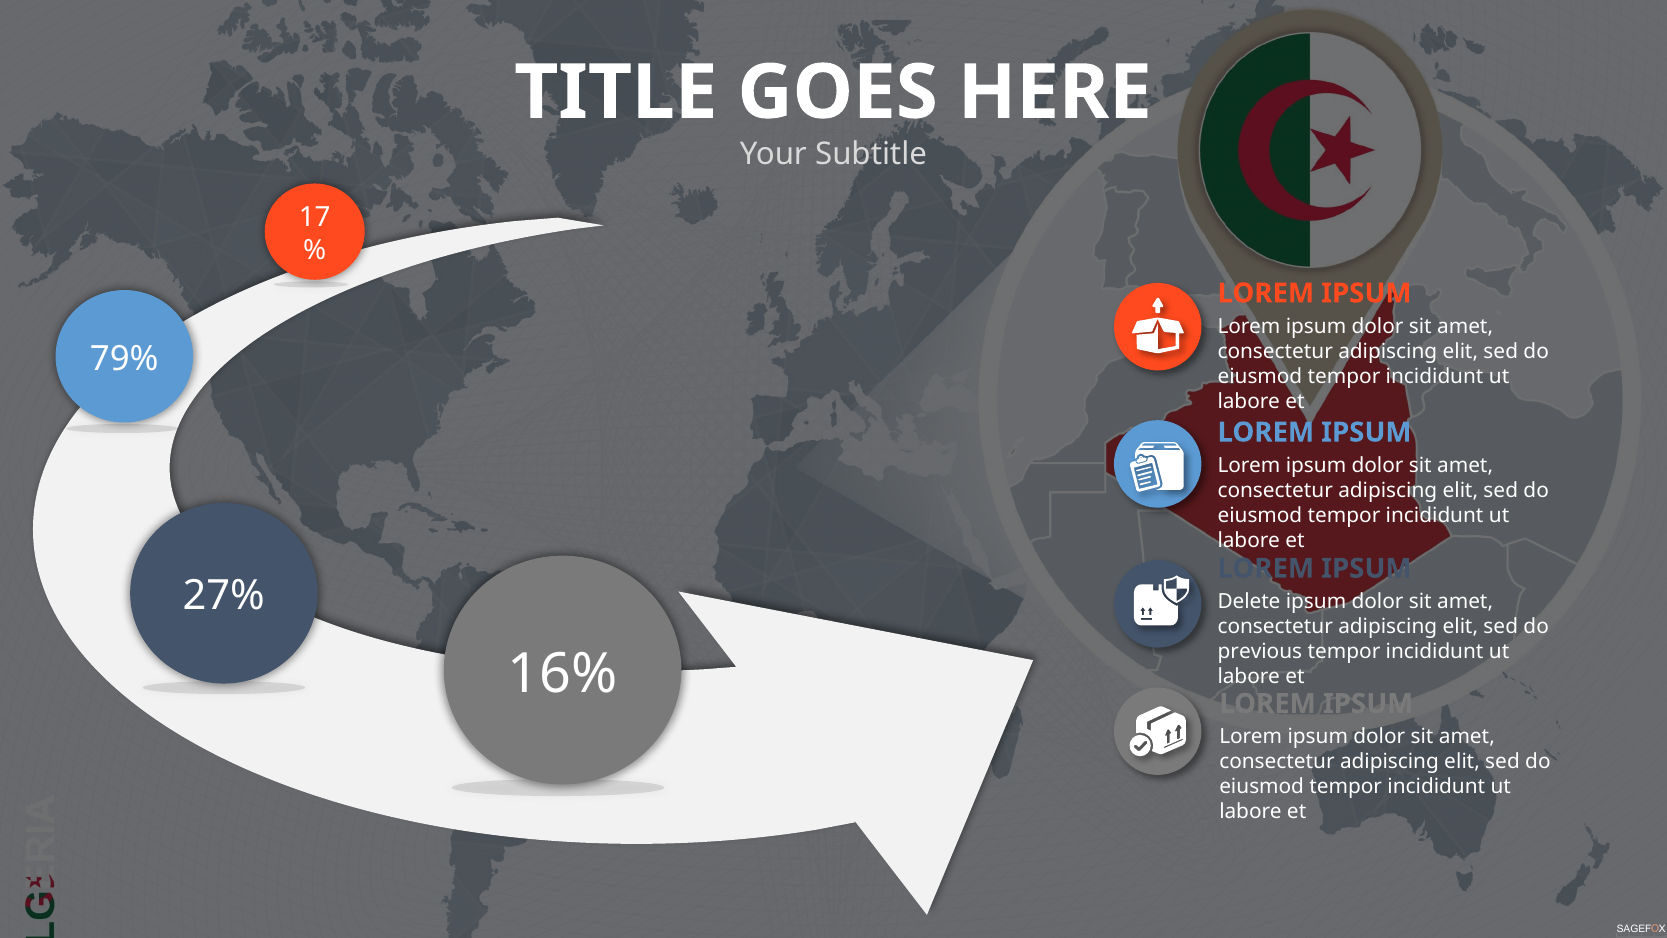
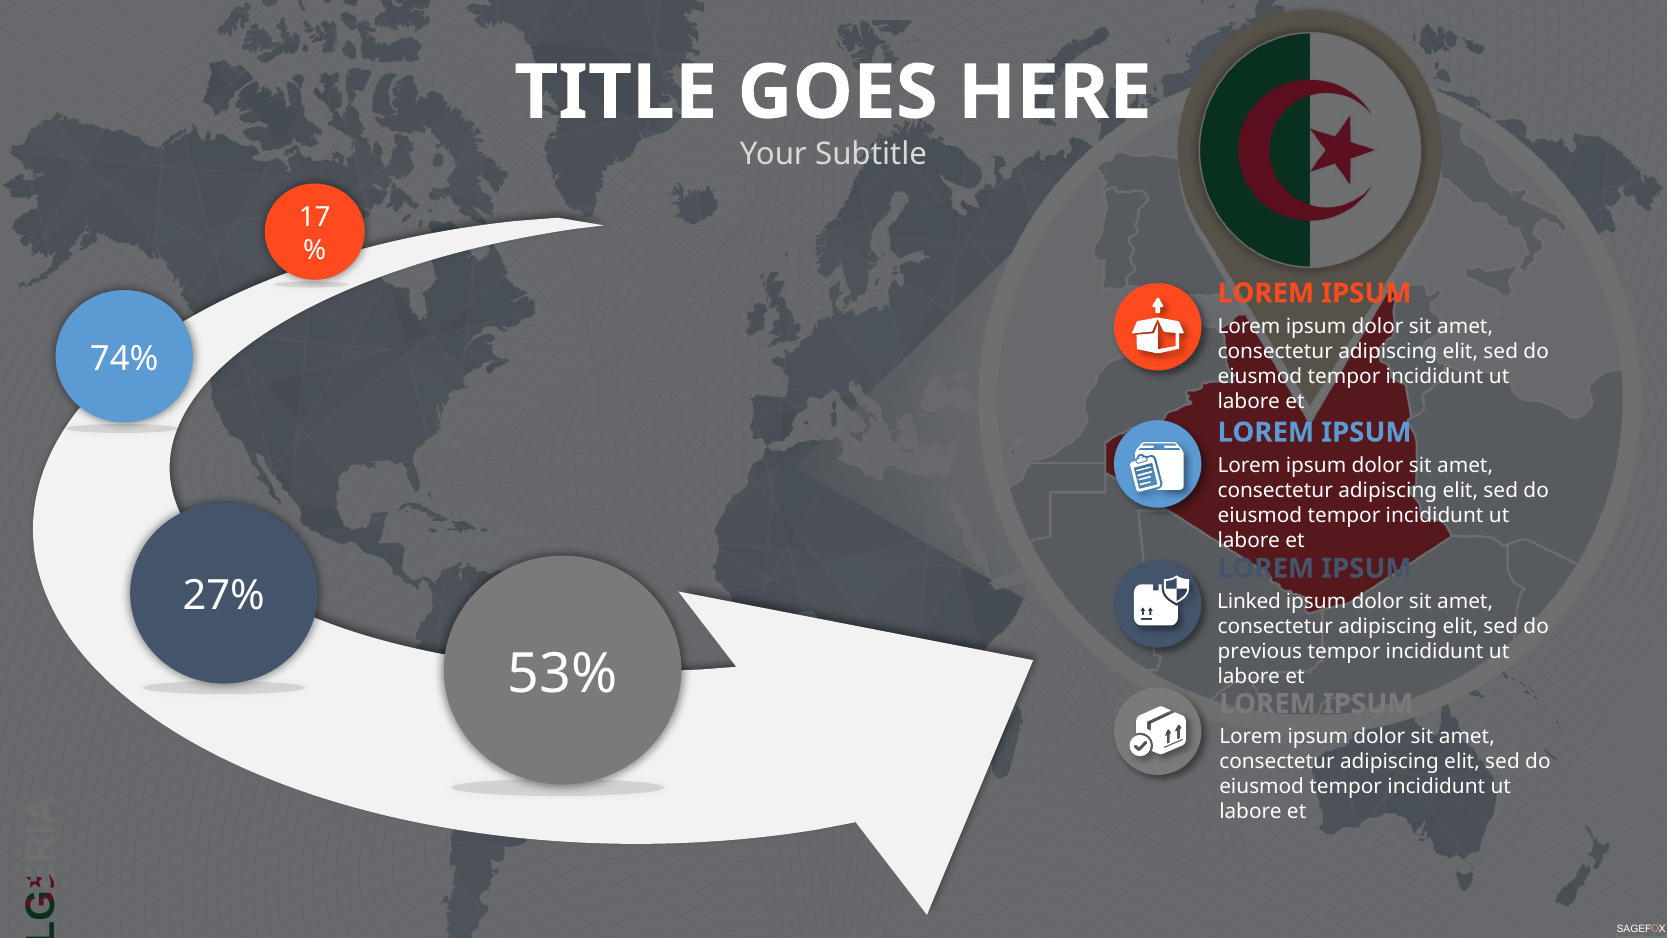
79%: 79% -> 74% (124, 359)
Delete: Delete -> Linked (1249, 601)
16%: 16% -> 53% (562, 674)
